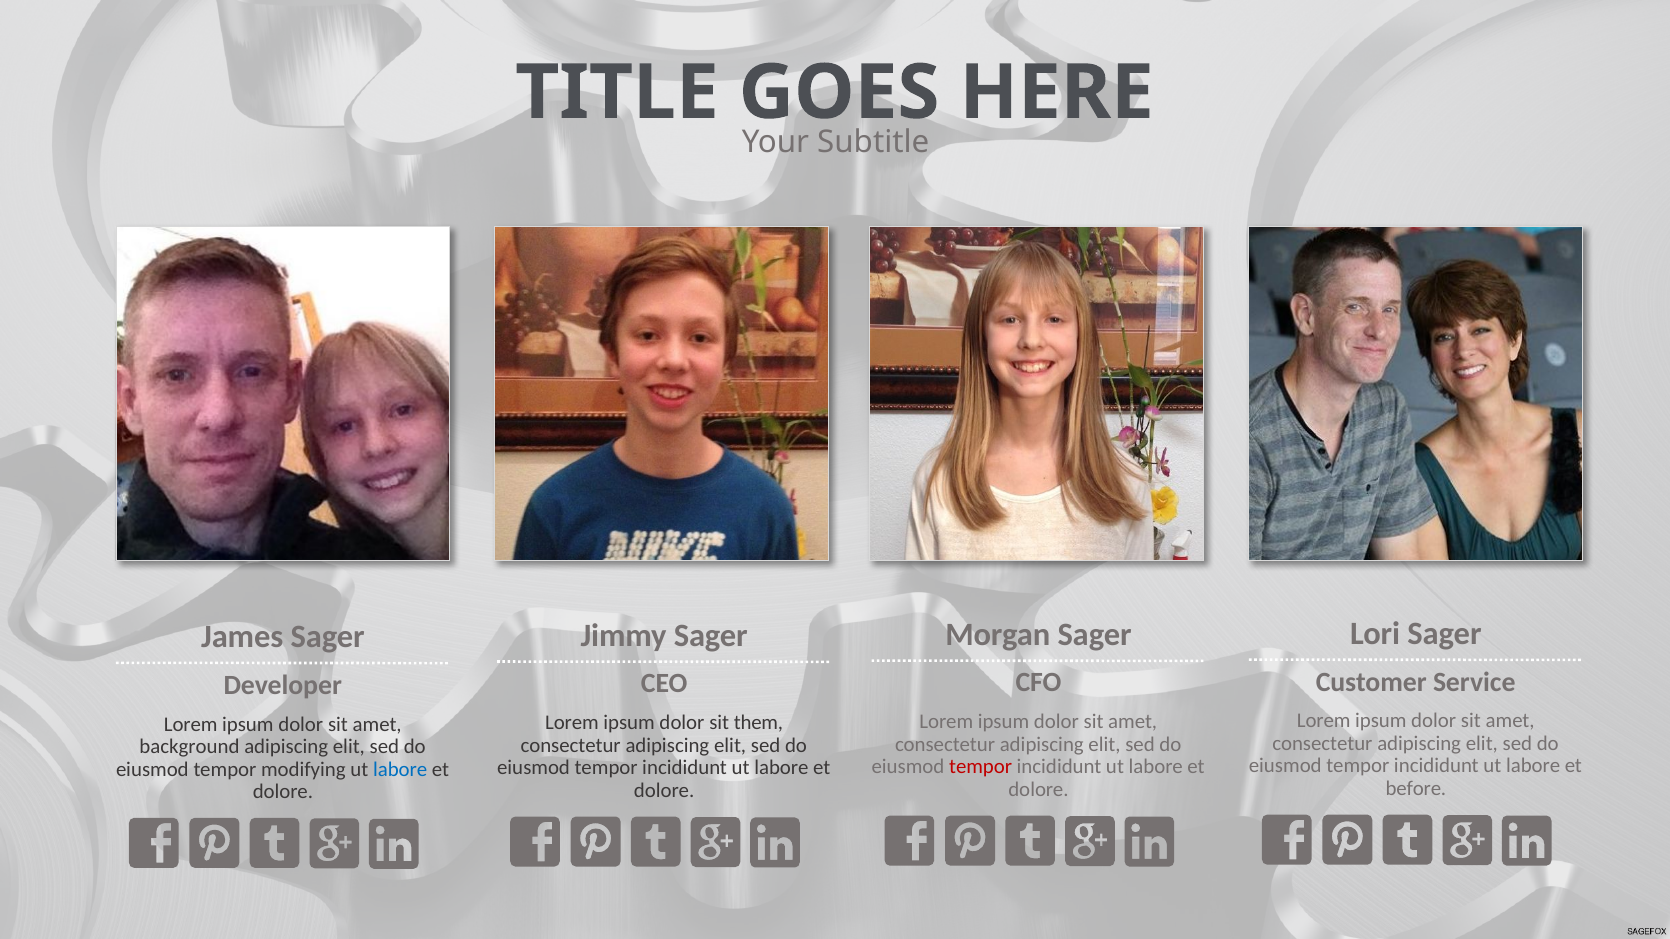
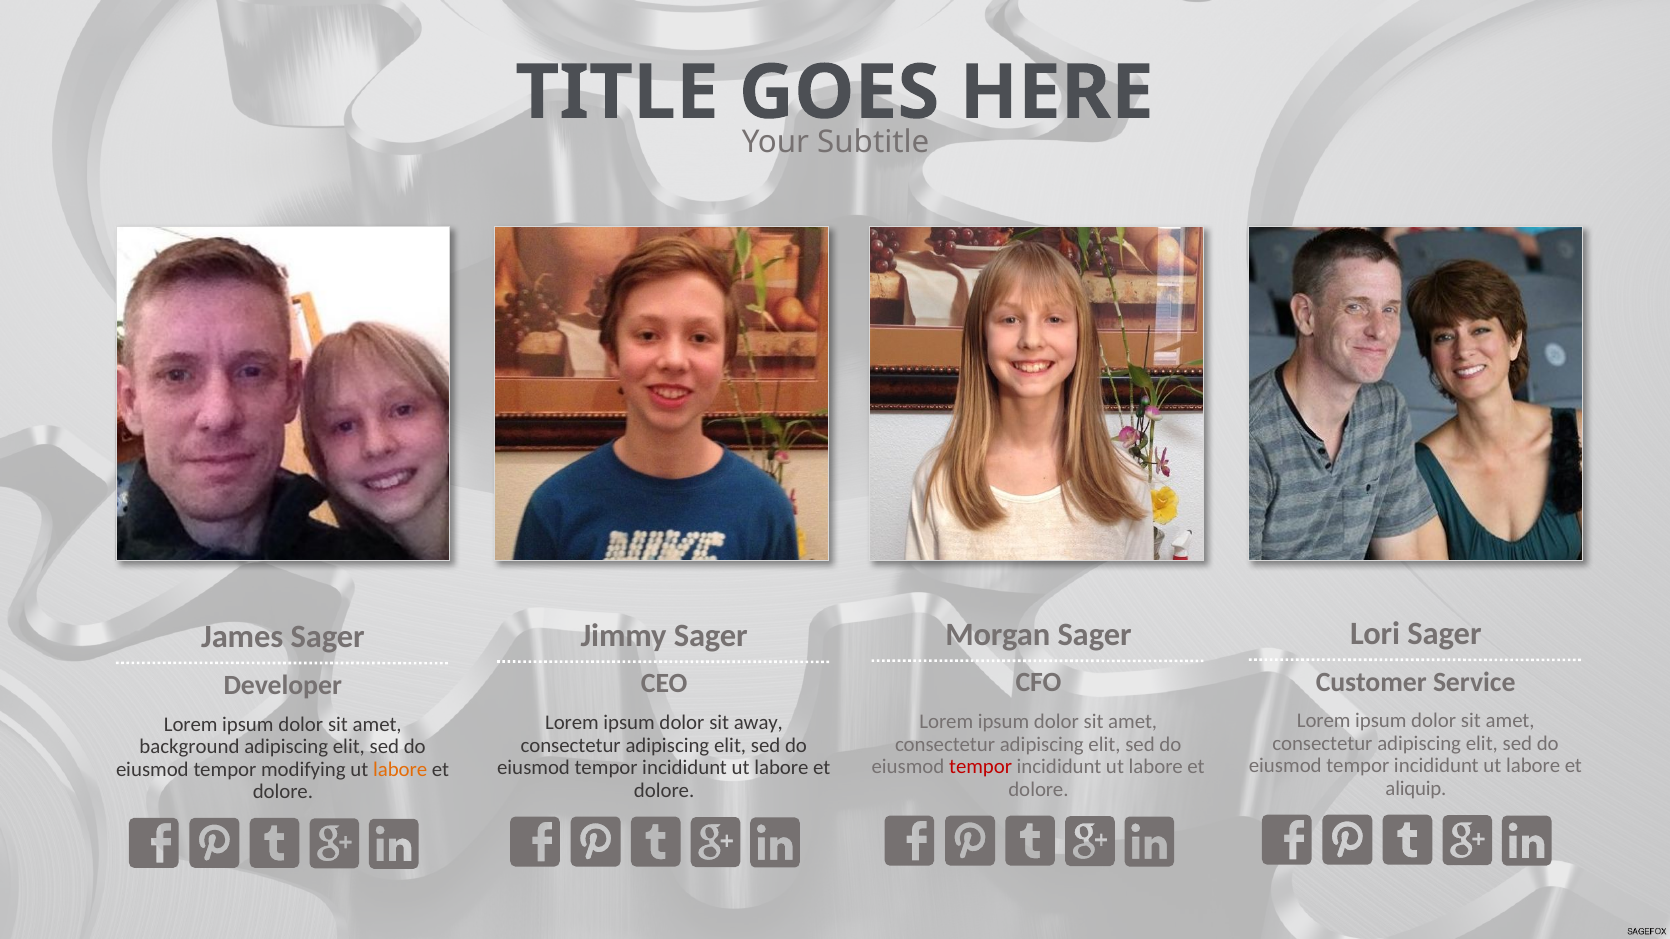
them: them -> away (758, 723)
labore colour: blue -> orange (400, 770)
before: before -> aliquip (1416, 789)
